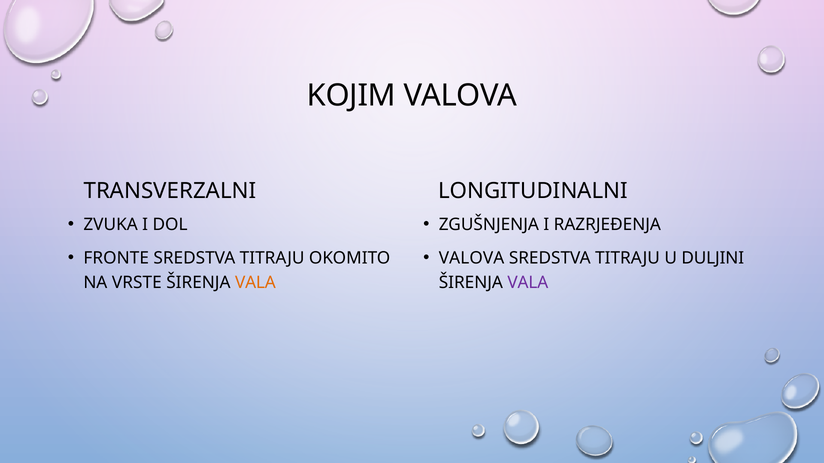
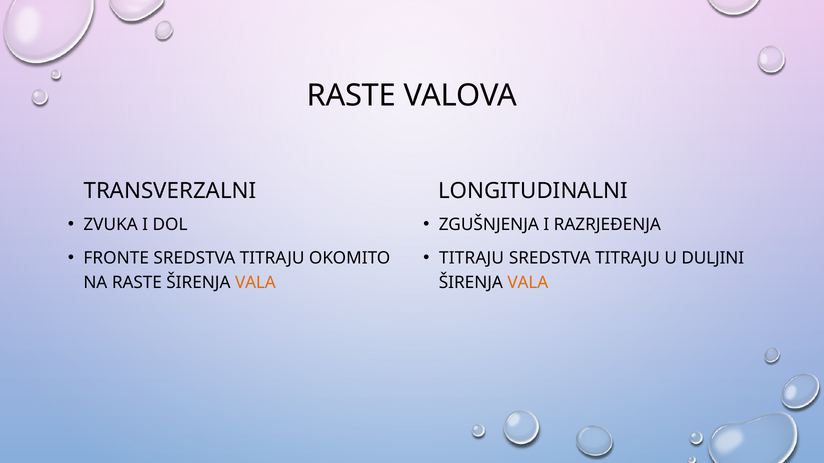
KOJIM: KOJIM -> RASTE (351, 96)
VALOVA: VALOVA -> TITRAJU (472, 258)
NA VRSTE: VRSTE -> RASTE (137, 283)
VALA colour: purple -> orange (528, 283)
